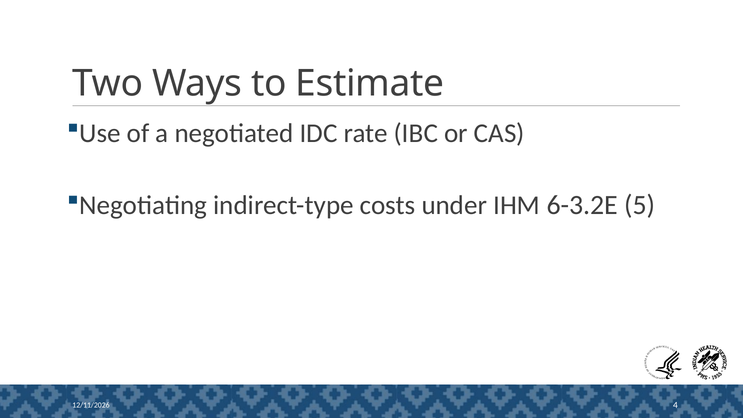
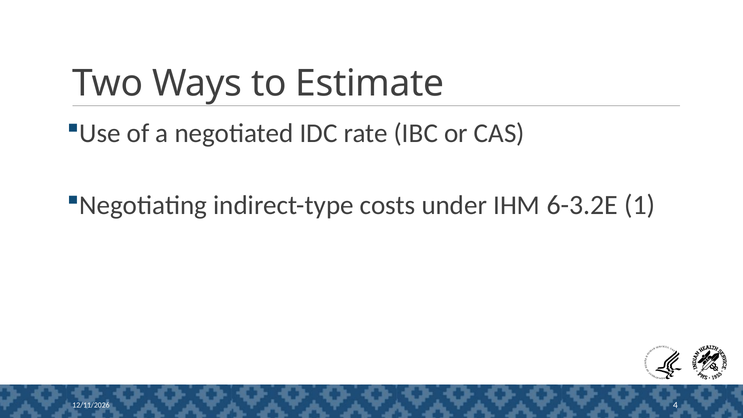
5: 5 -> 1 (640, 205)
